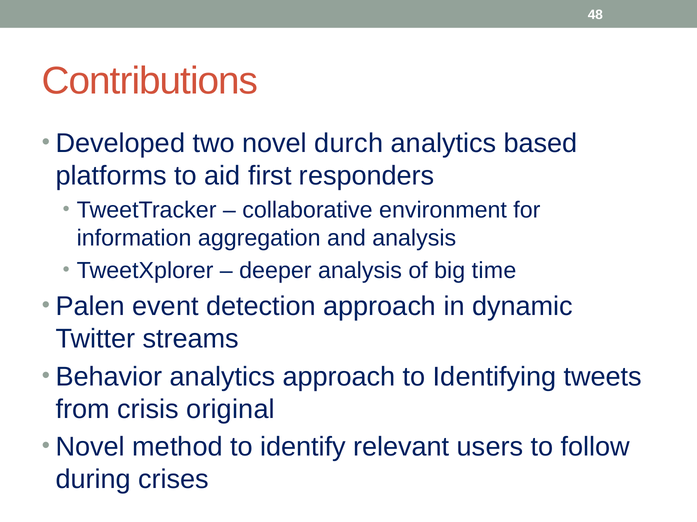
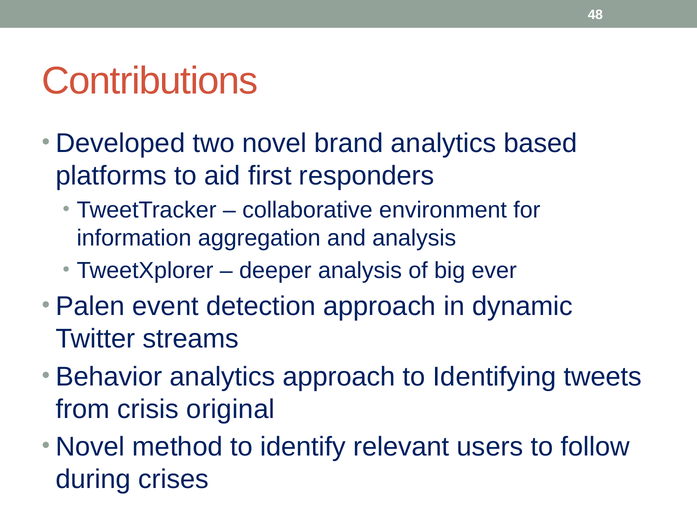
durch: durch -> brand (349, 144)
time: time -> ever (494, 271)
